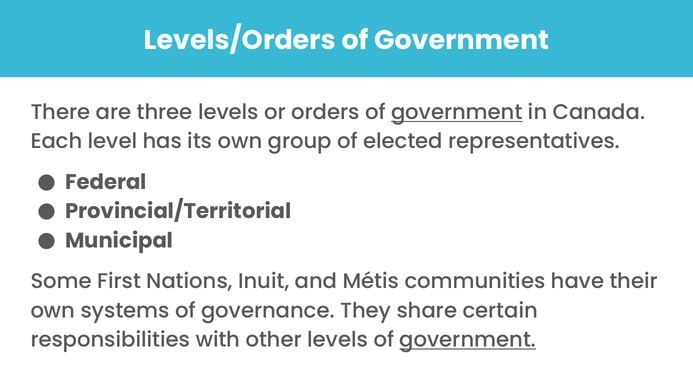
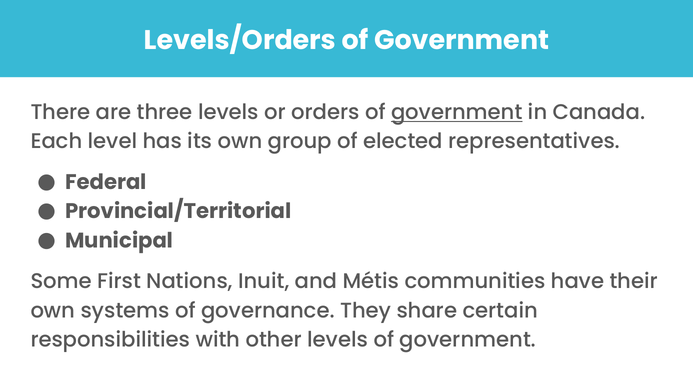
government underline: present -> none (468, 340)
